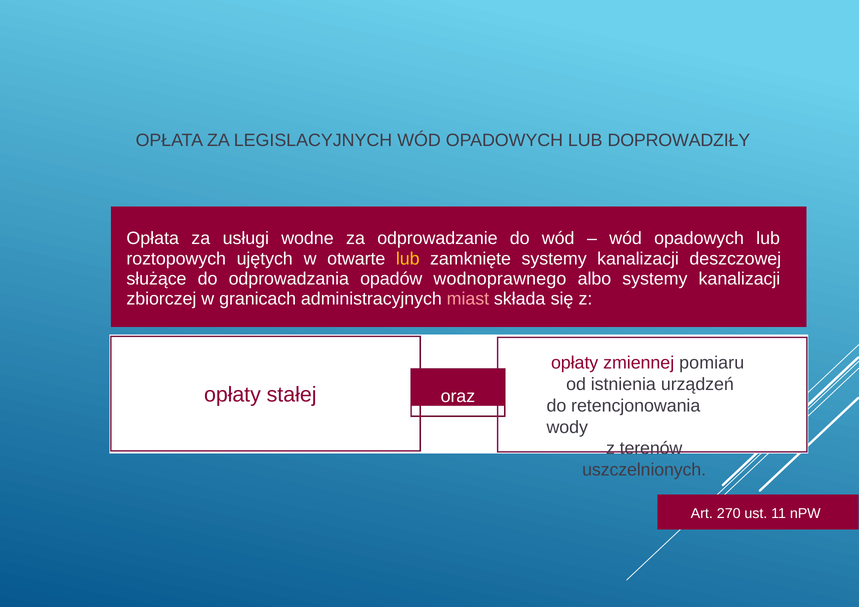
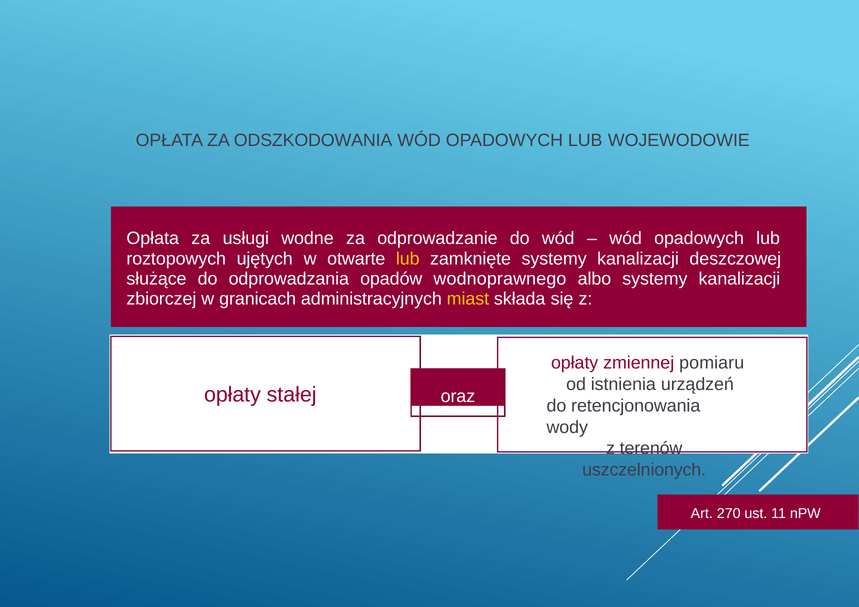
LEGISLACYJNYCH: LEGISLACYJNYCH -> ODSZKODOWANIA (313, 140)
DOPROWADZIŁY: DOPROWADZIŁY -> WOJEWODOWIE (679, 140)
miast colour: pink -> yellow (468, 299)
